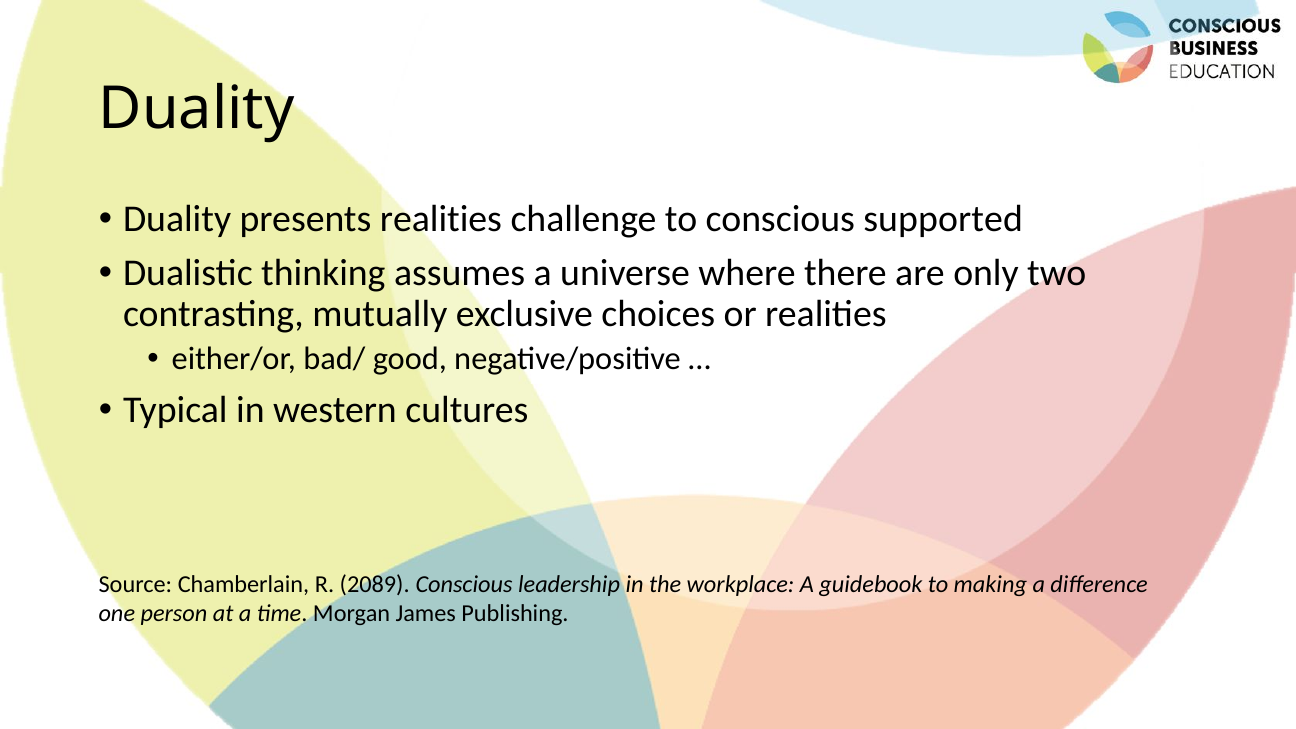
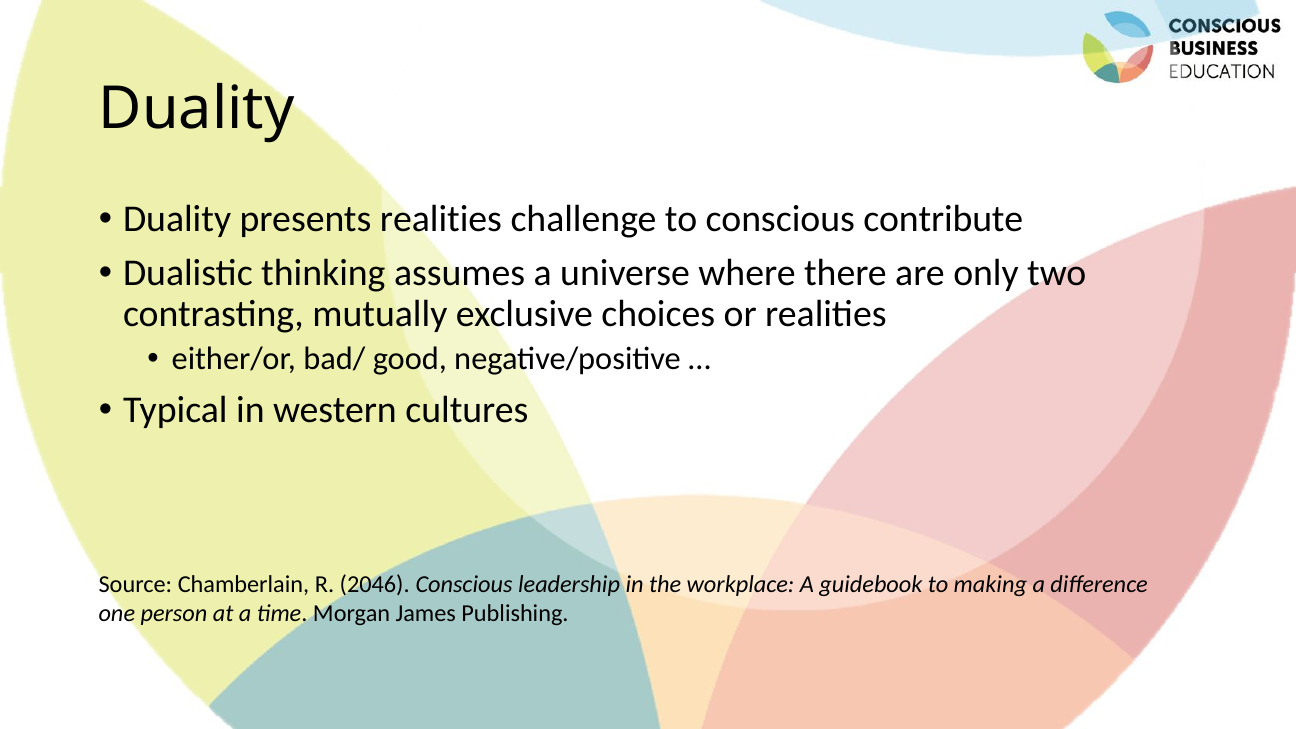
supported: supported -> contribute (943, 219)
2089: 2089 -> 2046 (375, 584)
